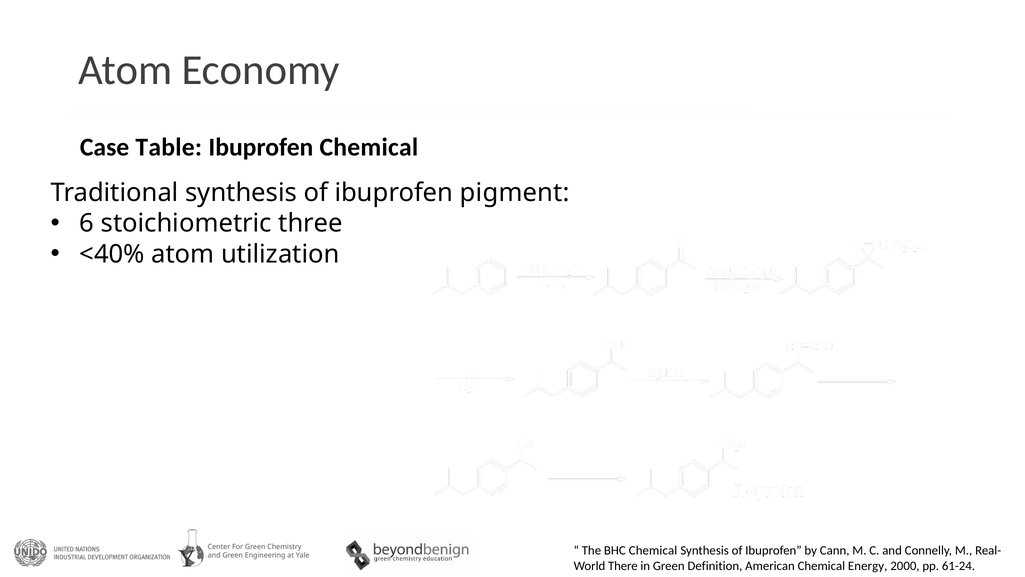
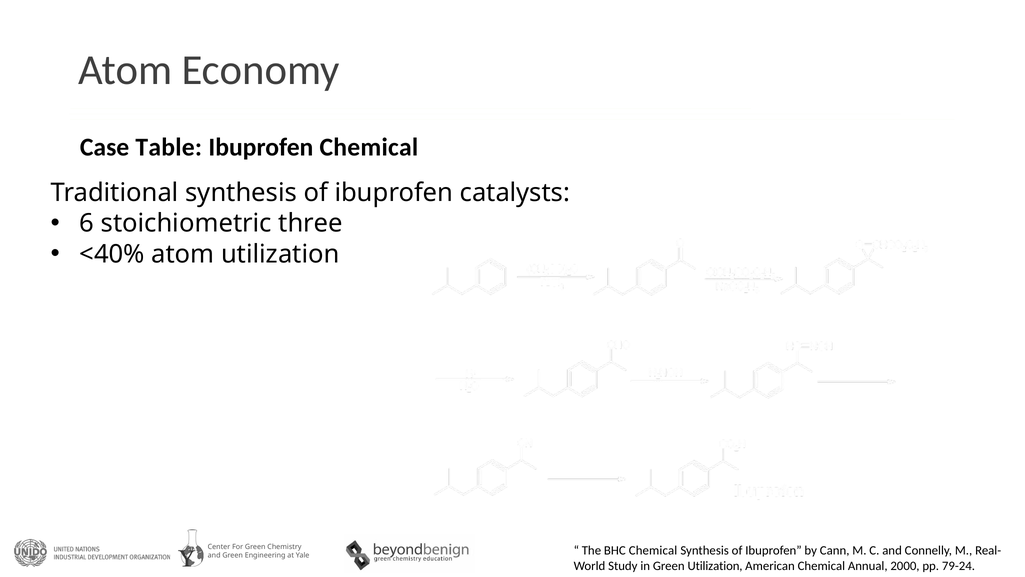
pigment: pigment -> catalysts (515, 193)
There: There -> Study (623, 565)
Green Definition: Definition -> Utilization (715, 565)
Energy: Energy -> Annual (868, 565)
61-24: 61-24 -> 79-24 (958, 565)
